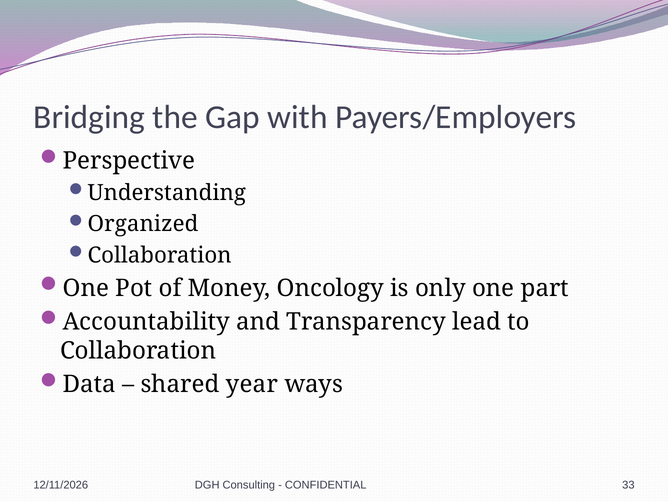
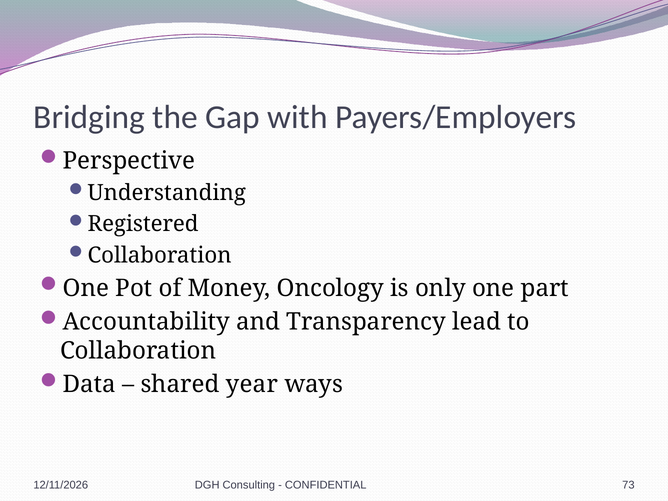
Organized: Organized -> Registered (143, 224)
33: 33 -> 73 (628, 485)
